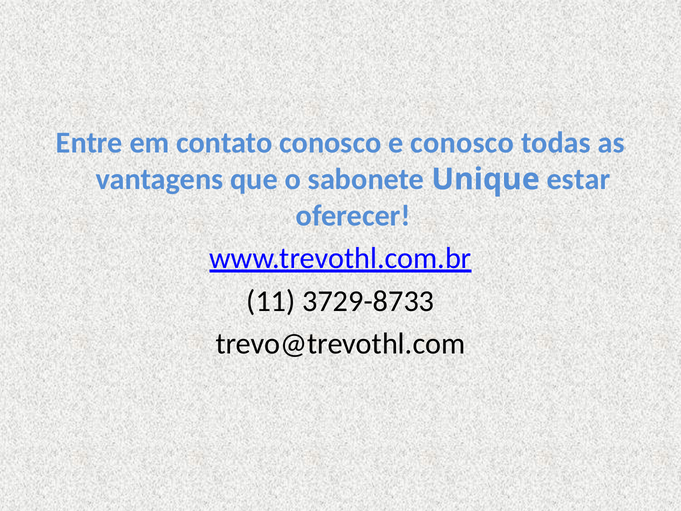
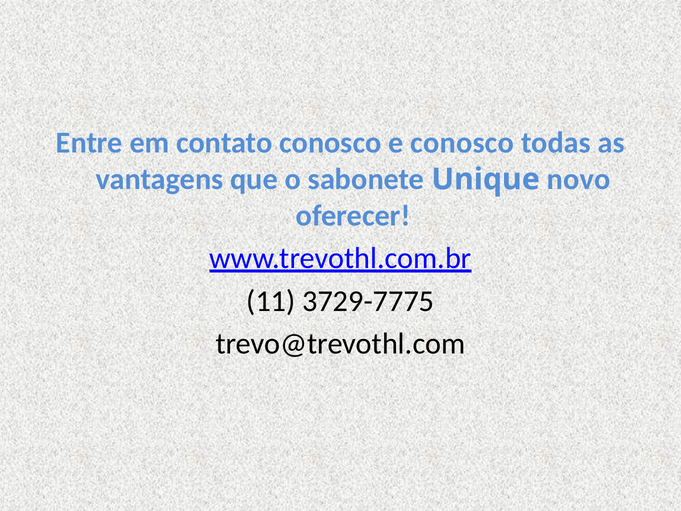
estar: estar -> novo (579, 179)
3729-8733: 3729-8733 -> 3729-7775 (368, 301)
